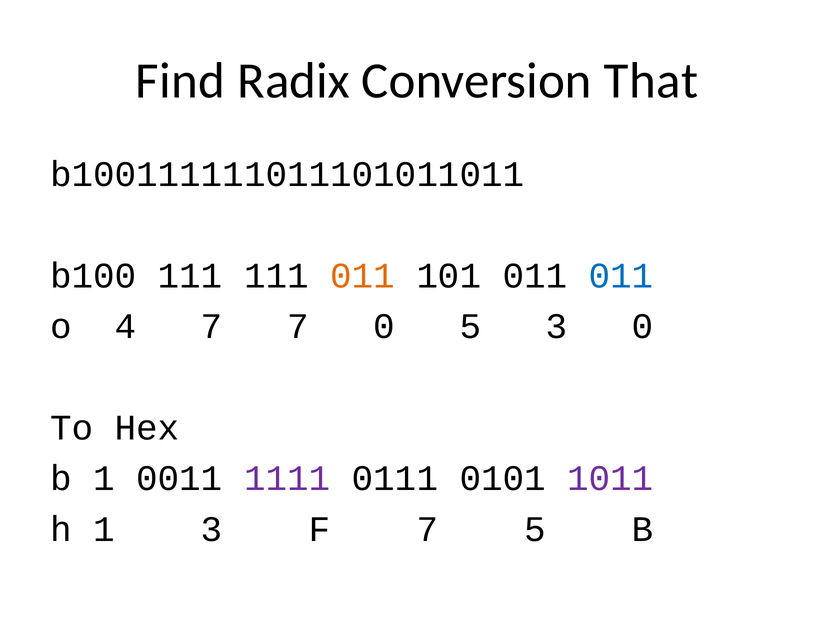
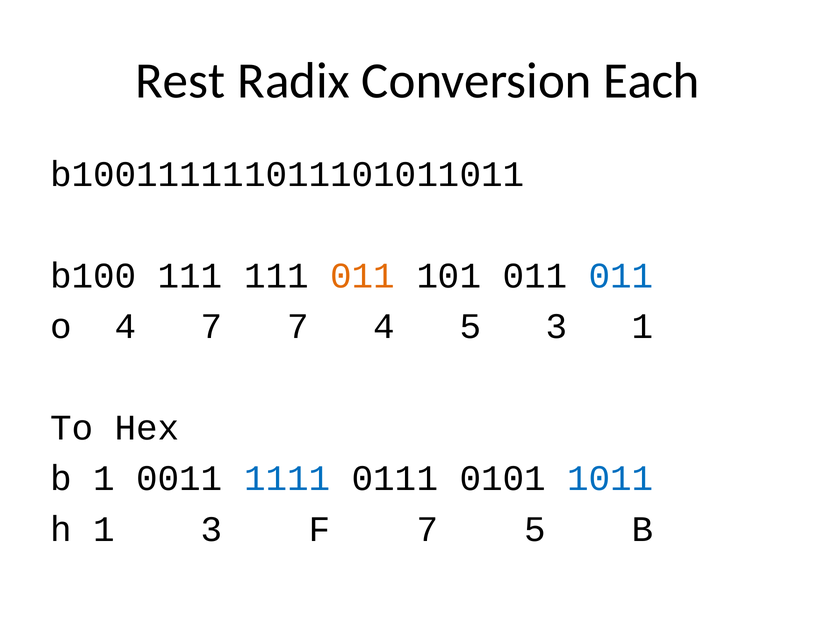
Find: Find -> Rest (180, 81)
That: That -> Each (651, 81)
7 0: 0 -> 4 (384, 326)
3 0: 0 -> 1 (643, 326)
1111 colour: purple -> blue (287, 478)
1011 colour: purple -> blue (610, 478)
